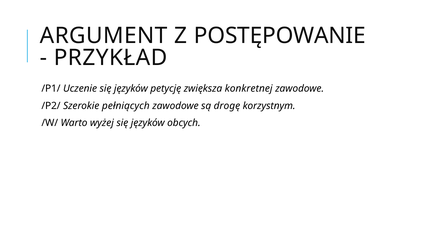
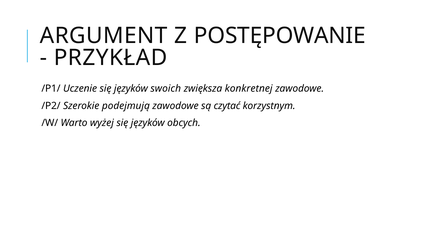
petycję: petycję -> swoich (166, 89)
pełniących: pełniących -> podejmują (126, 106)
drogę: drogę -> czytać (227, 106)
